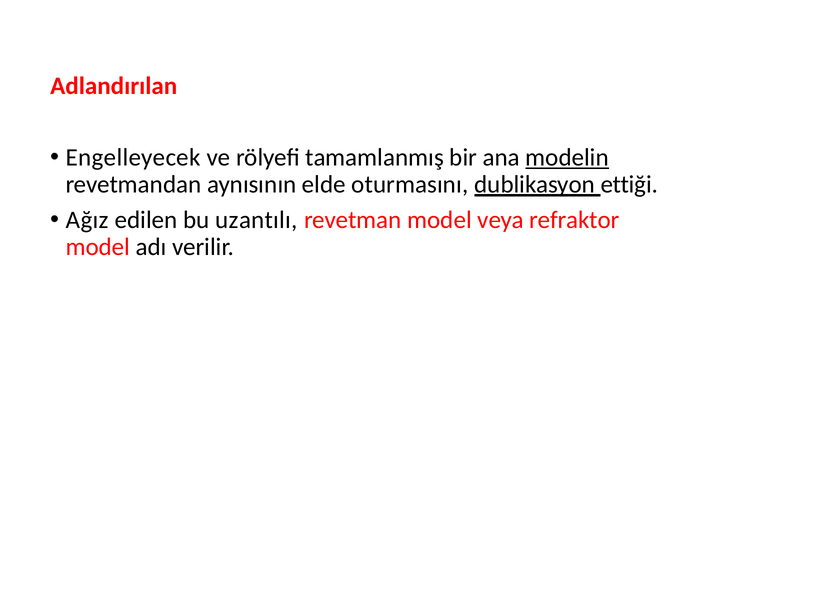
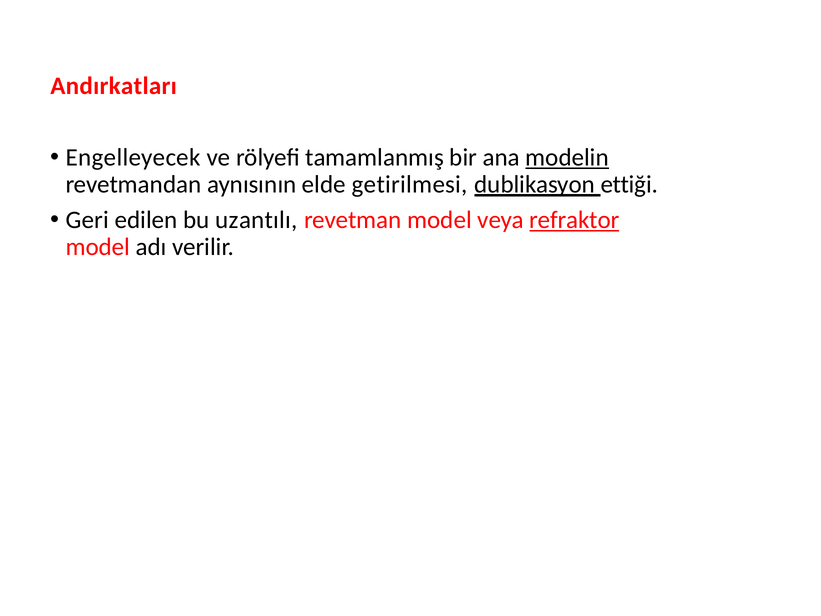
Adlandırılan: Adlandırılan -> Andırkatları (114, 86)
oturmasını: oturmasını -> getirilmesi (410, 184)
Ağız: Ağız -> Geri (87, 220)
refraktor underline: none -> present (574, 220)
